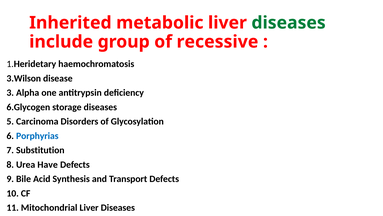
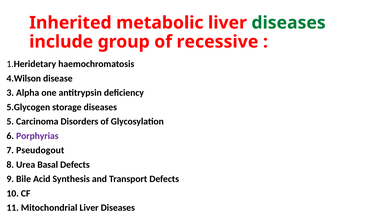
3.Wilson: 3.Wilson -> 4.Wilson (24, 78)
6.Glycogen: 6.Glycogen -> 5.Glycogen (28, 107)
Porphyrias colour: blue -> purple (37, 136)
Substitution: Substitution -> Pseudogout (40, 150)
Have: Have -> Basal (48, 164)
